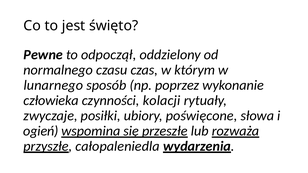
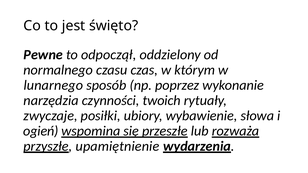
człowieka: człowieka -> narzędzia (51, 101)
kolacji: kolacji -> twoich (162, 101)
poświęcone: poświęcone -> wybawienie (202, 116)
całopaleniedla: całopaleniedla -> upamiętnienie (117, 146)
